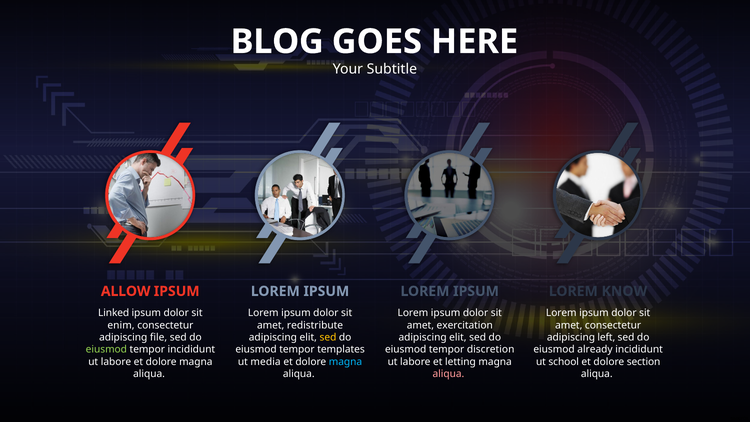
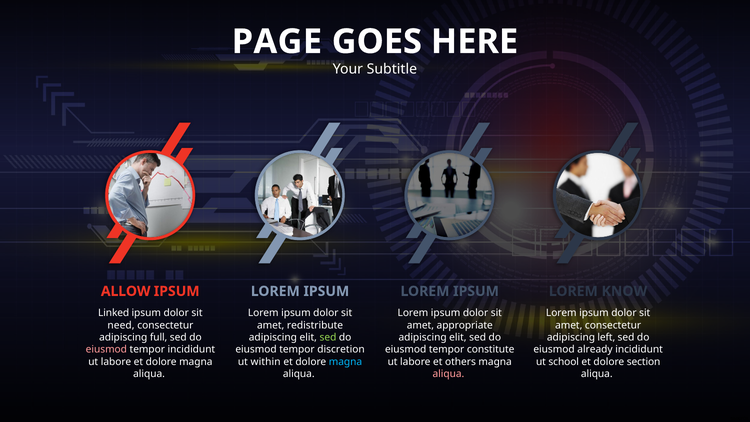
BLOG: BLOG -> PAGE (277, 42)
enim: enim -> need (121, 325)
exercitation: exercitation -> appropriate (465, 325)
file: file -> full (159, 337)
sed colour: yellow -> light green (328, 337)
eiusmod colour: light green -> pink (106, 350)
templates: templates -> discretion (341, 350)
discretion: discretion -> constitute (491, 350)
media: media -> within (266, 362)
letting: letting -> others (460, 362)
